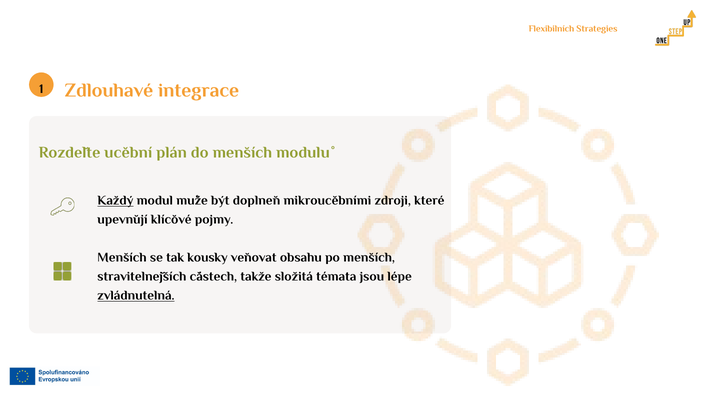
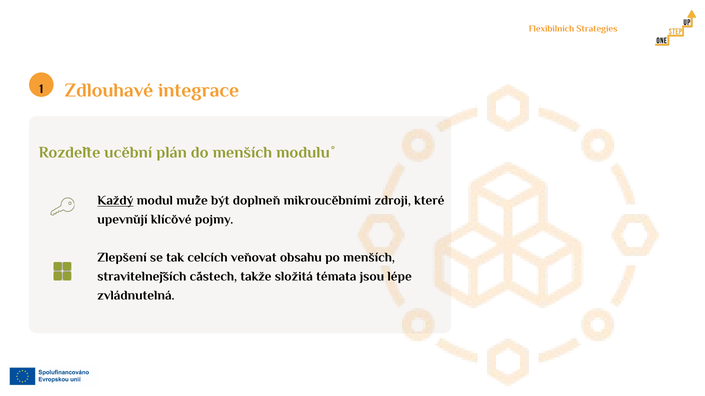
Menších: Menších -> Zlepšení (122, 258)
kousky: kousky -> celcích (207, 258)
zvládnutelná underline: present -> none (136, 296)
